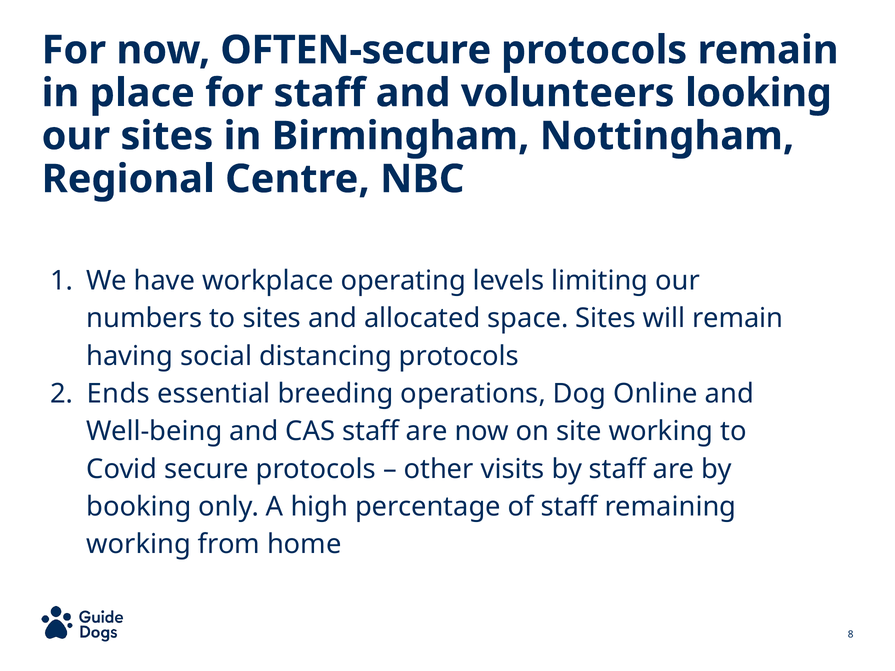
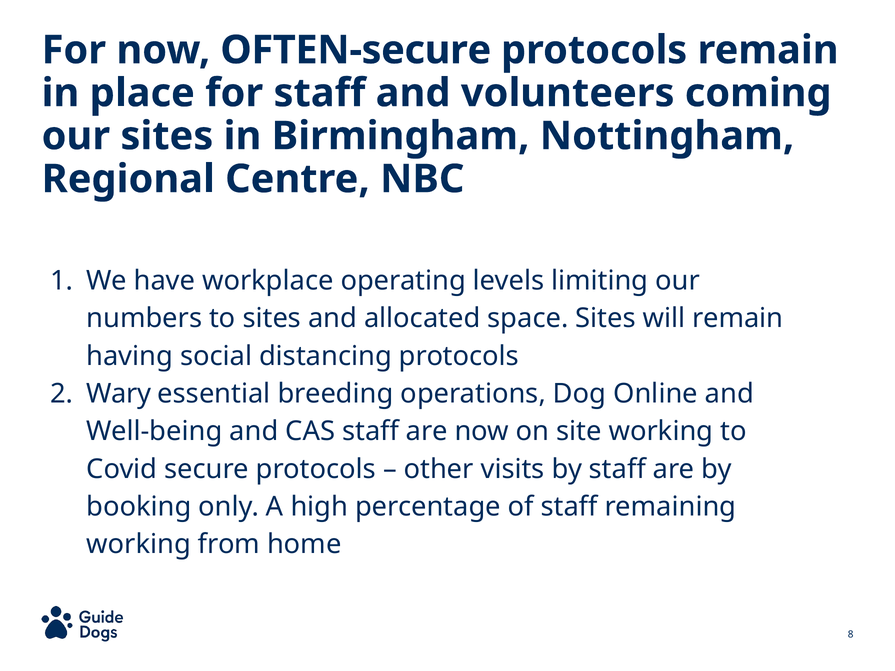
looking: looking -> coming (758, 93)
Ends: Ends -> Wary (119, 394)
